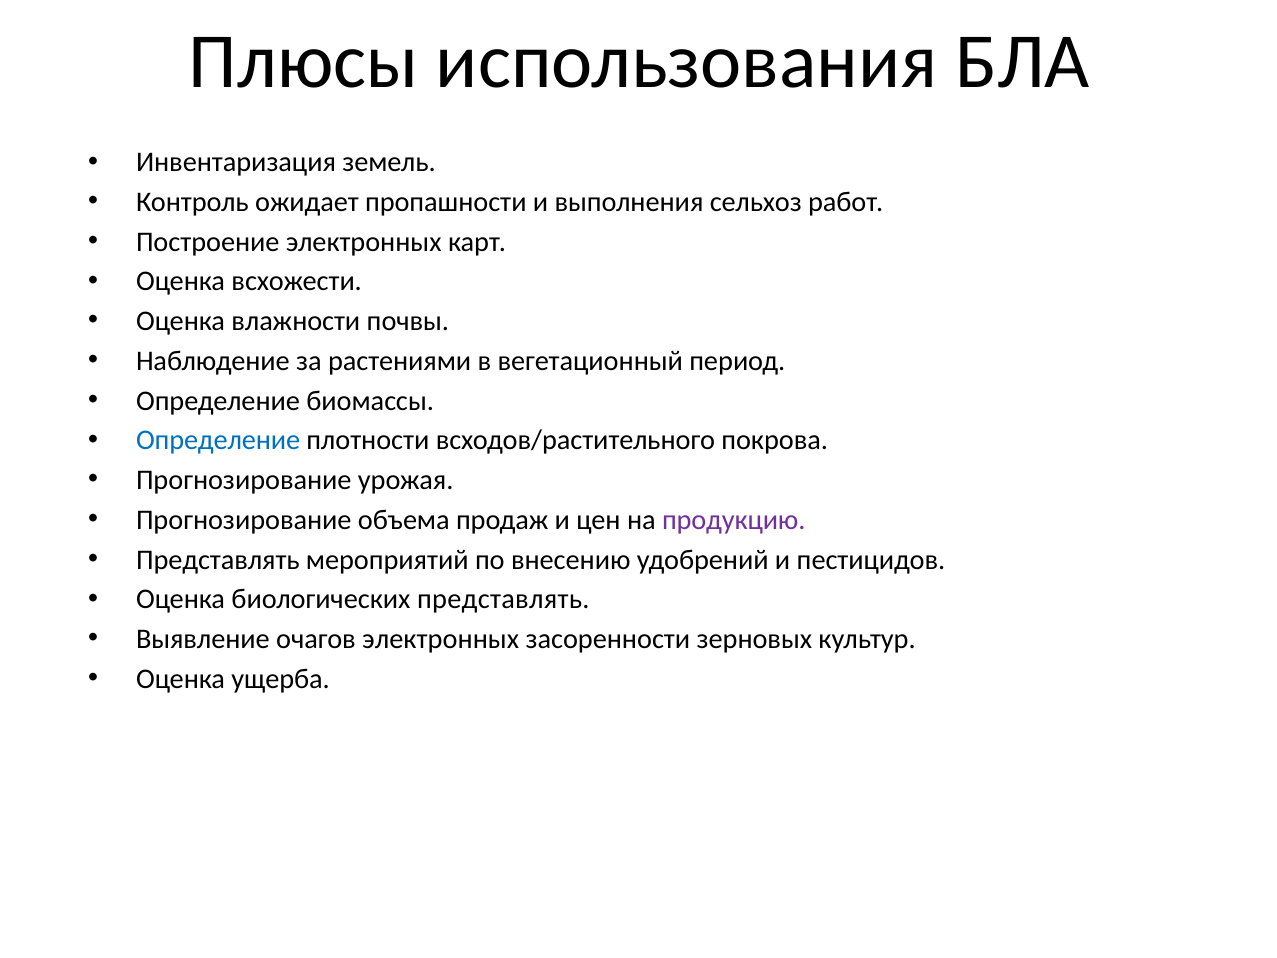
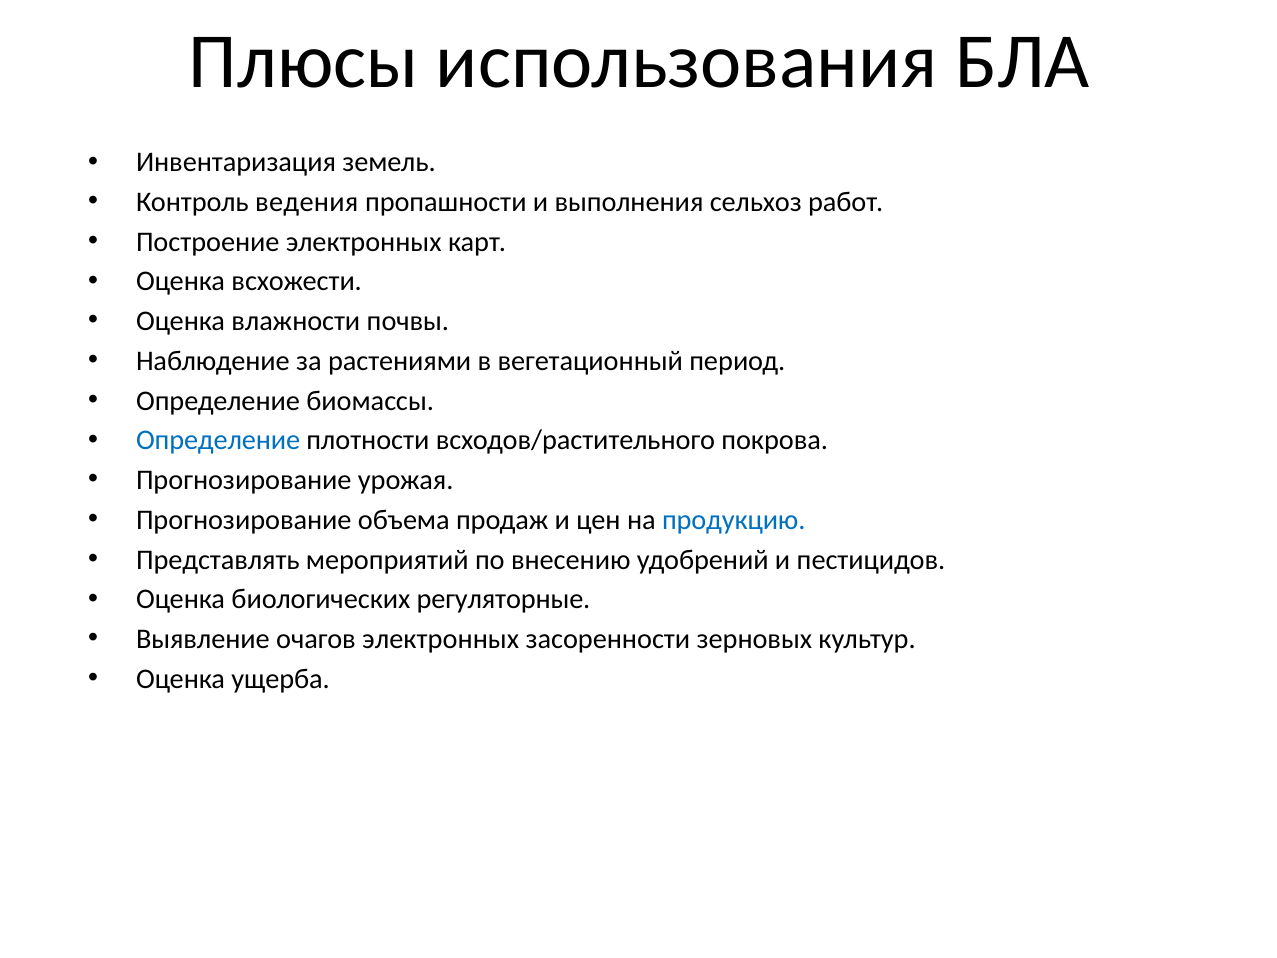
ожидает: ожидает -> ведения (307, 202)
продукцию colour: purple -> blue (734, 520)
биологических представлять: представлять -> регуляторные (504, 599)
